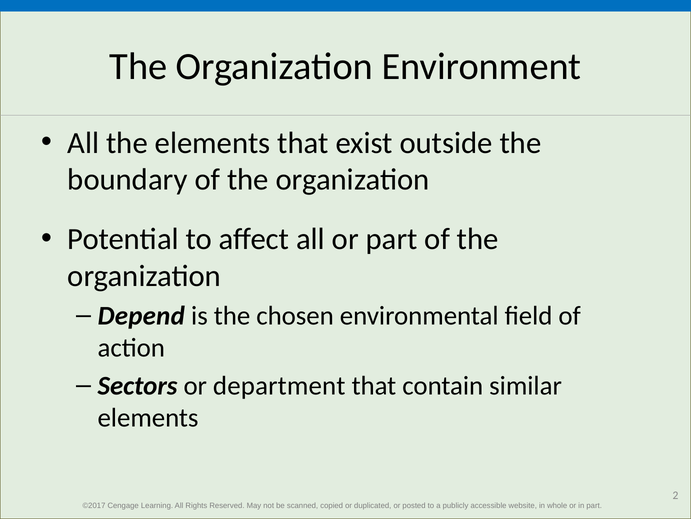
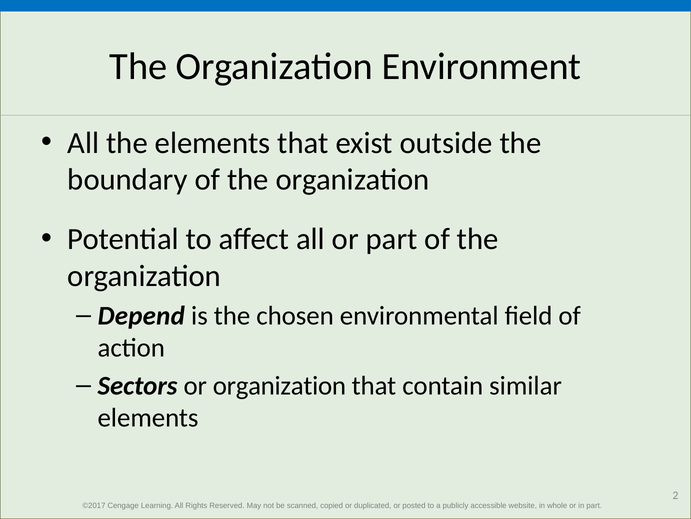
or department: department -> organization (279, 385)
